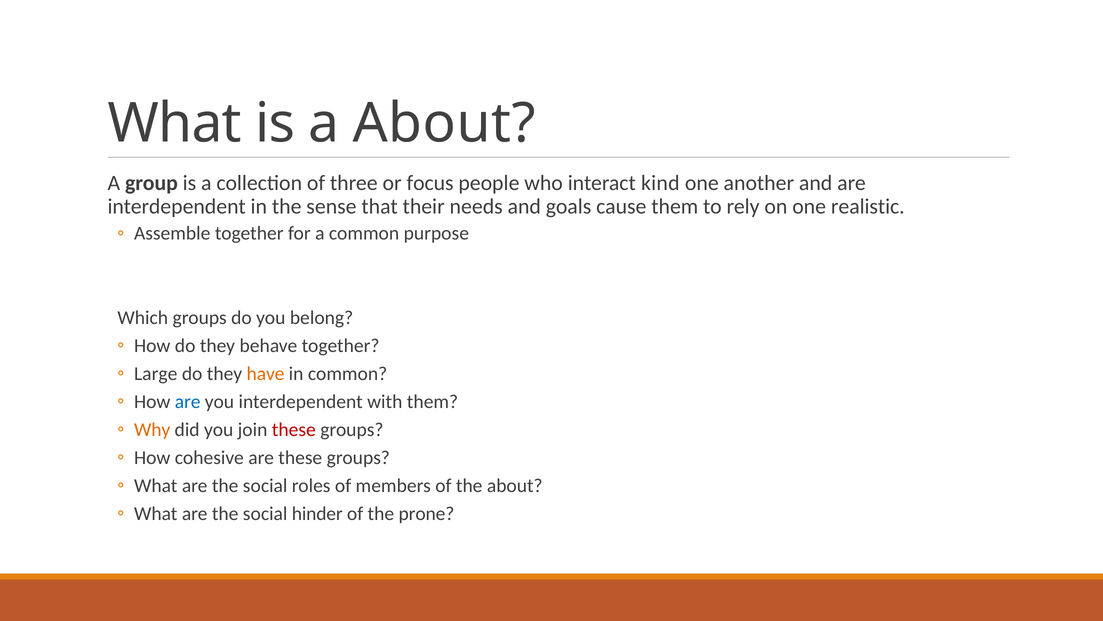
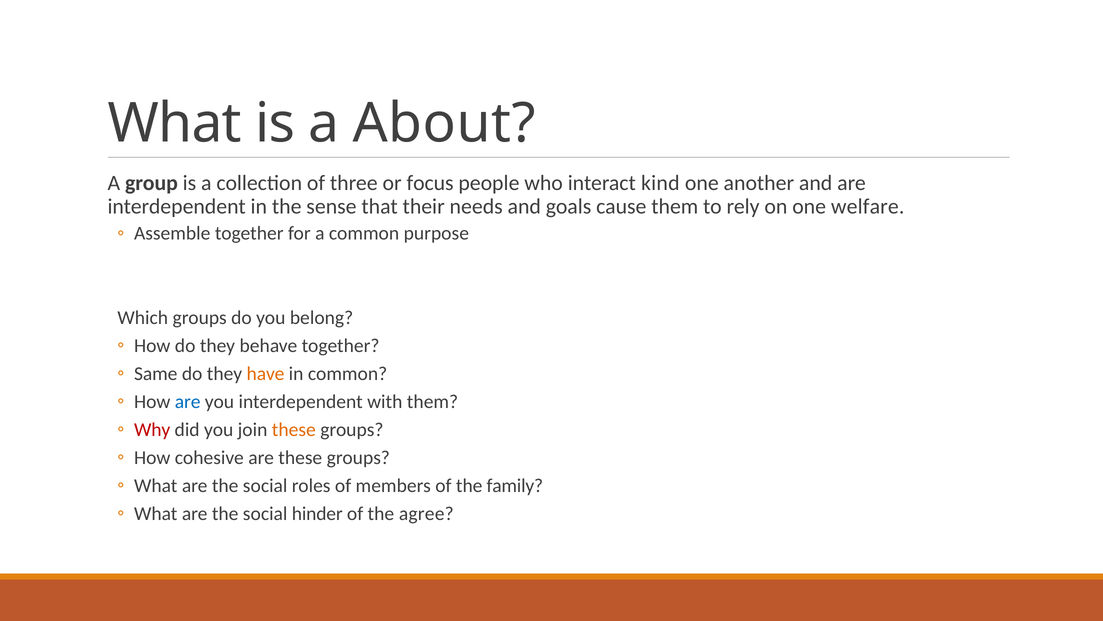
realistic: realistic -> welfare (868, 206)
Large: Large -> Same (156, 373)
Why colour: orange -> red (152, 429)
these colour: red -> orange (294, 429)
the about: about -> family (515, 485)
prone: prone -> agree (426, 513)
